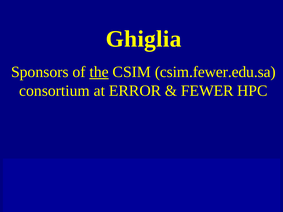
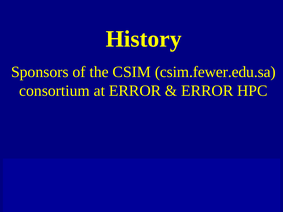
Ghiglia: Ghiglia -> History (144, 39)
the underline: present -> none (99, 72)
FEWER: FEWER -> ERROR (207, 91)
